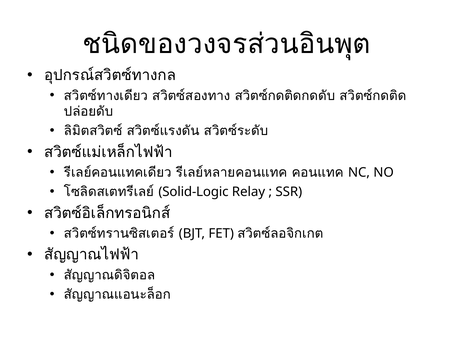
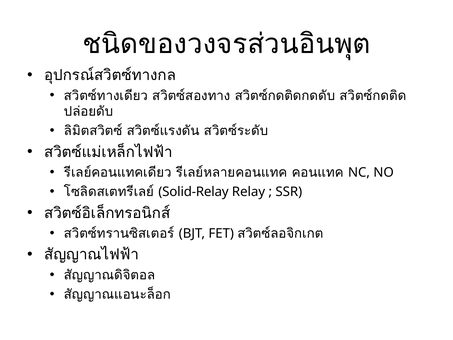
Solid-Logic: Solid-Logic -> Solid-Relay (194, 192)
